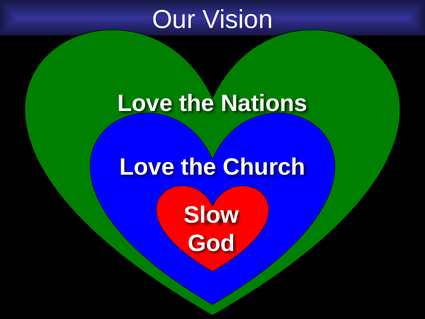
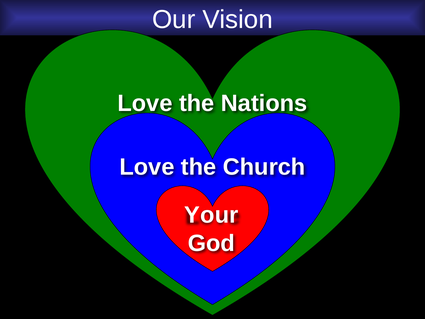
Slow: Slow -> Your (211, 215)
